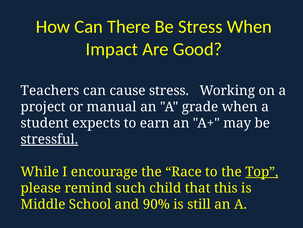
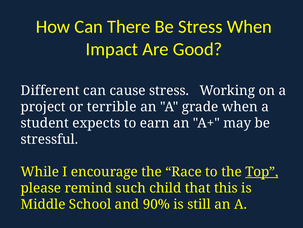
Teachers: Teachers -> Different (50, 90)
manual: manual -> terrible (112, 107)
stressful underline: present -> none (49, 139)
